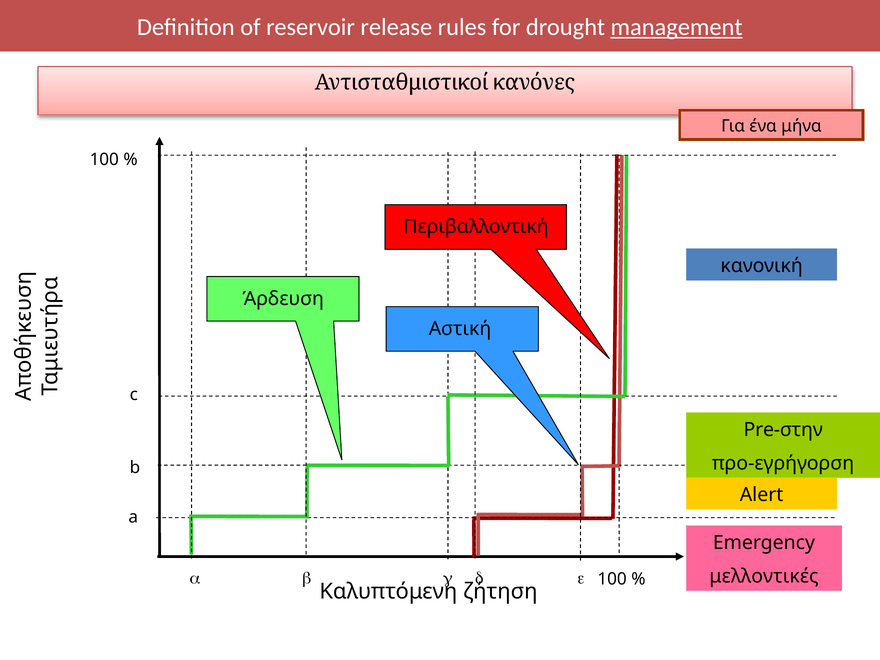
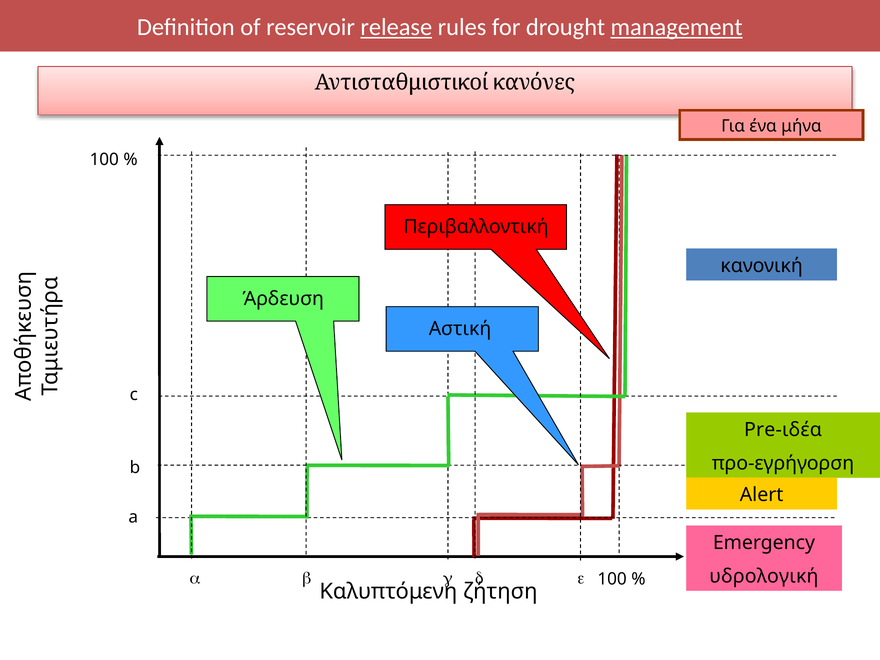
release underline: none -> present (396, 27)
Pre-στην: Pre-στην -> Pre-ιδέα (783, 430)
μελλοντικές: μελλοντικές -> υδρολογική (764, 576)
